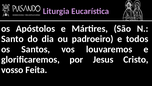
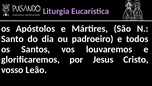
Feita: Feita -> Leão (36, 69)
